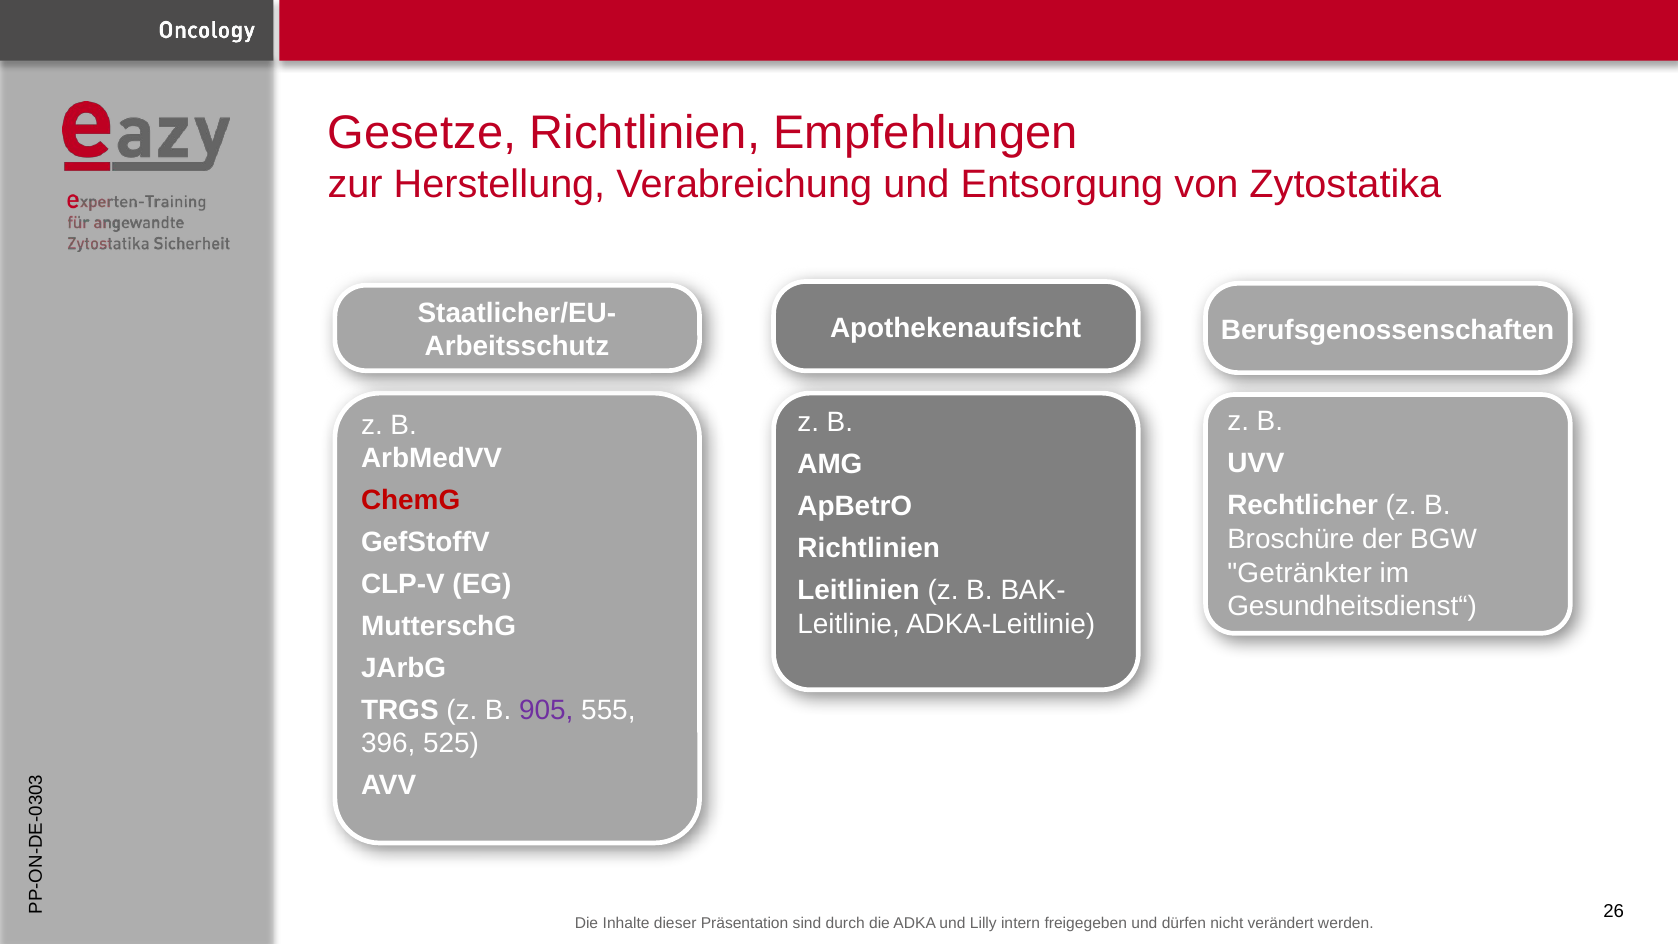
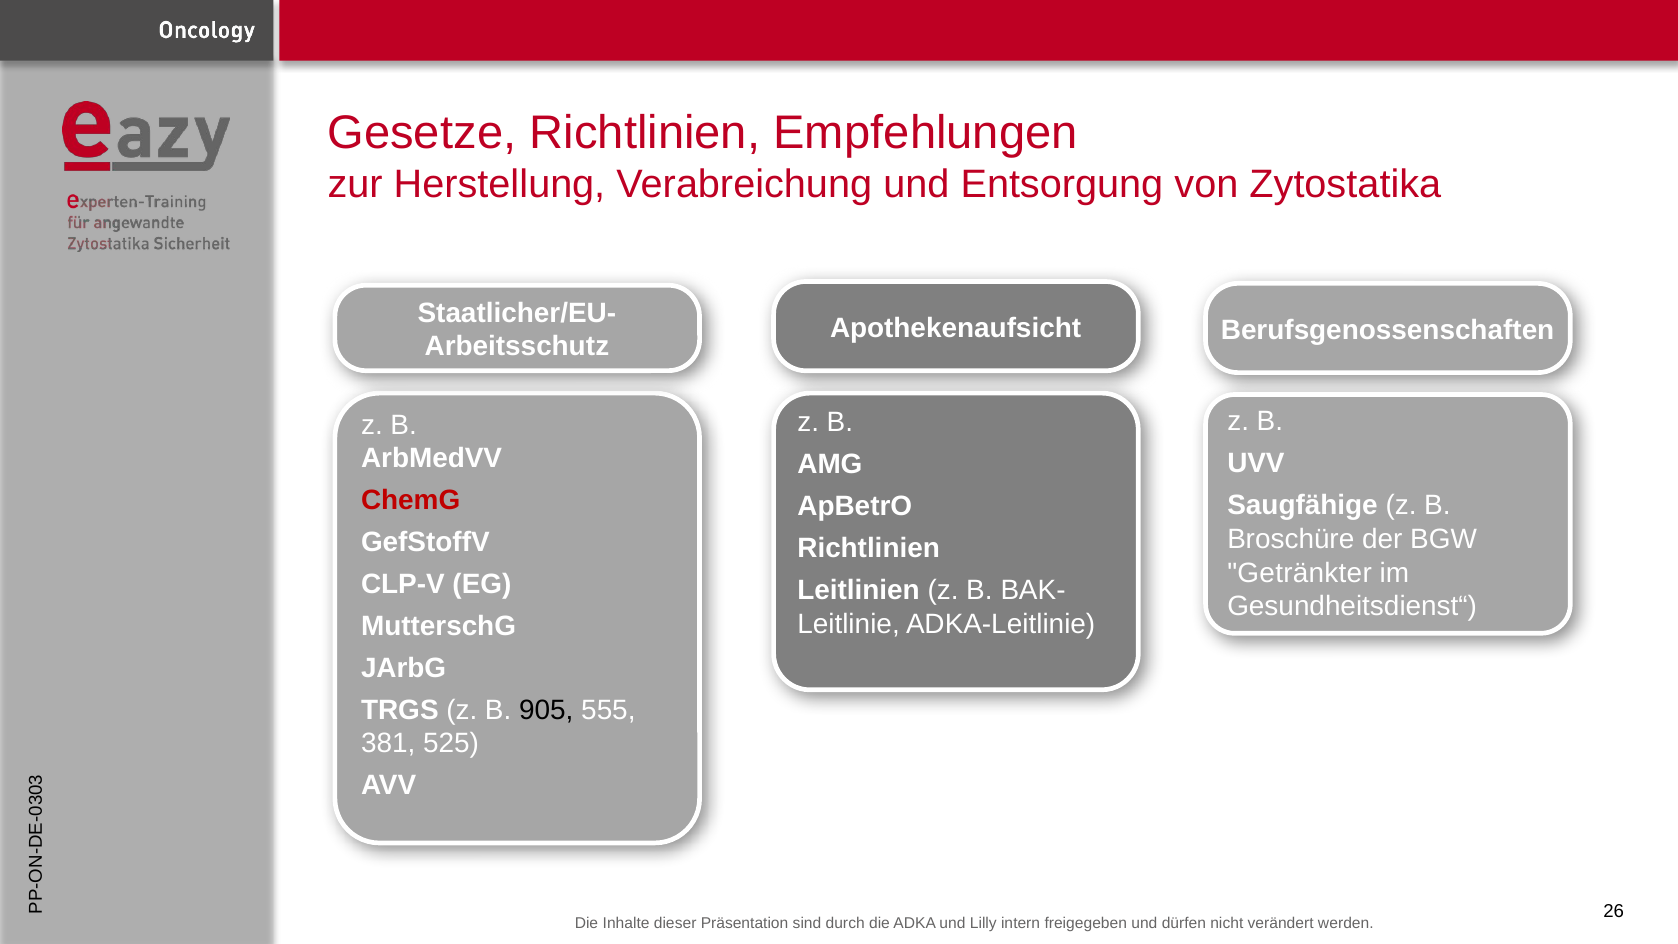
Rechtlicher: Rechtlicher -> Saugfähige (1303, 506)
905 colour: purple -> black (546, 710)
396: 396 -> 381 (388, 744)
